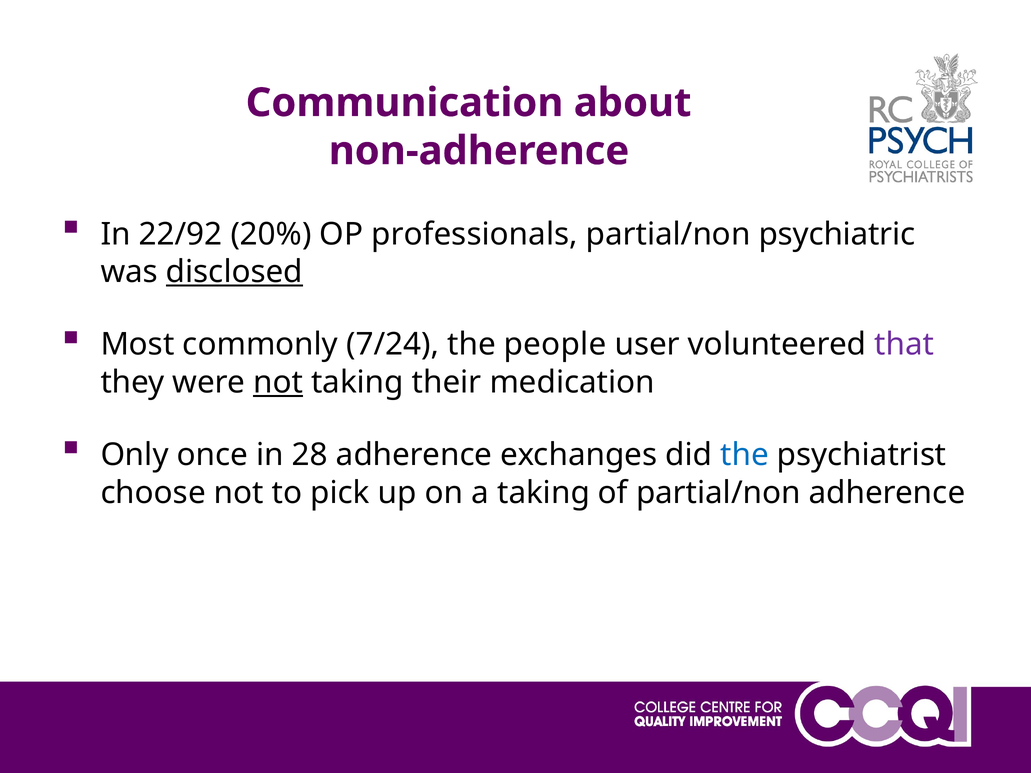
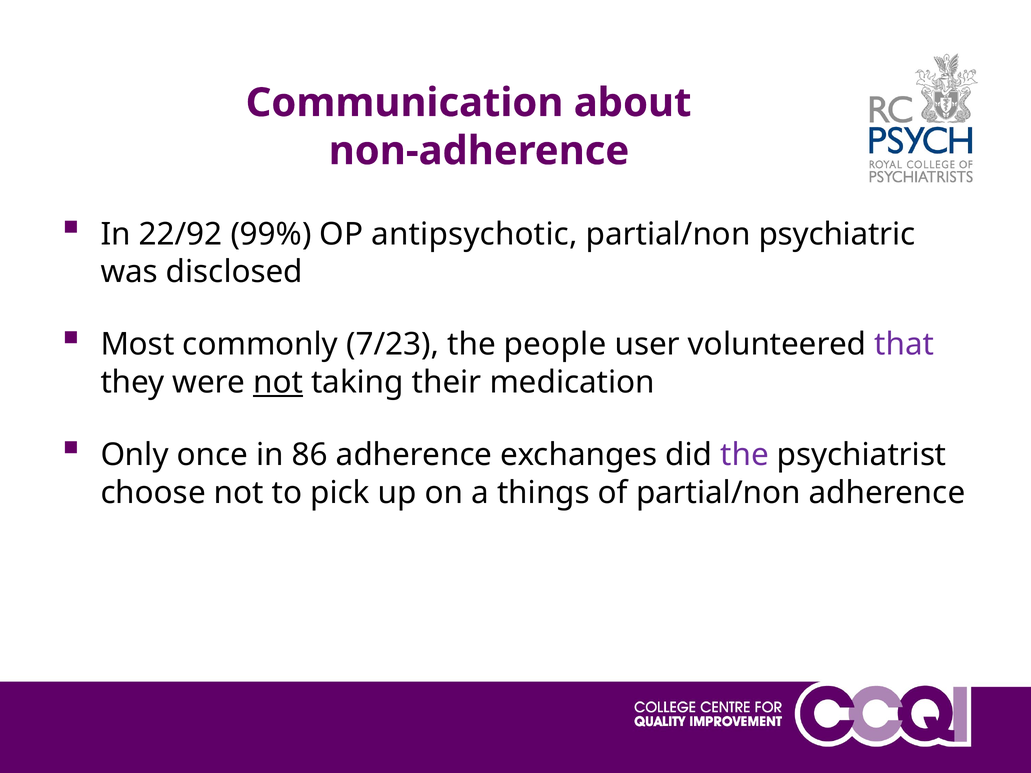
20%: 20% -> 99% (271, 234)
professionals: professionals -> antipsychotic (474, 234)
disclosed underline: present -> none (234, 272)
7/24: 7/24 -> 7/23 (393, 345)
28: 28 -> 86 (310, 455)
the colour: blue -> purple (745, 455)
a taking: taking -> things (544, 493)
